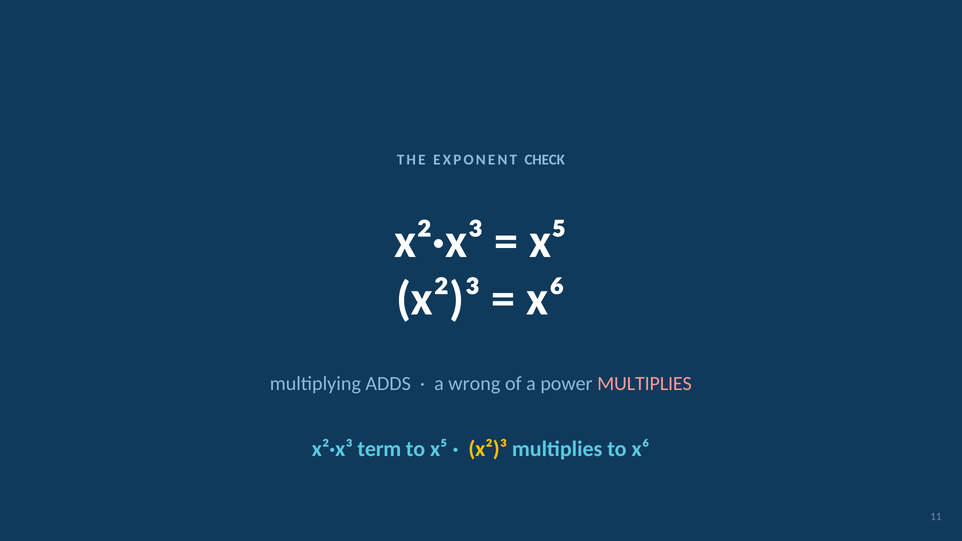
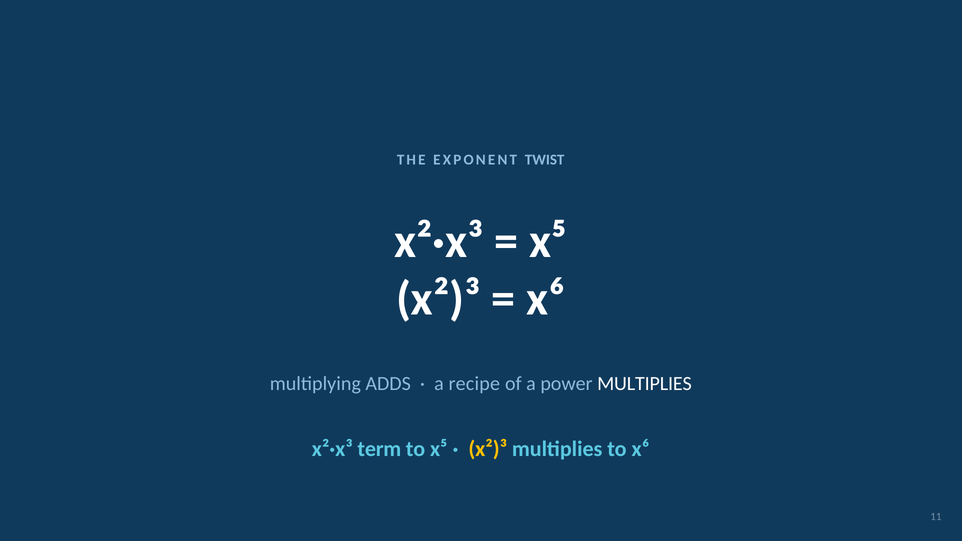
CHECK: CHECK -> TWIST (545, 160)
wrong: wrong -> recipe (474, 384)
MULTIPLIES colour: pink -> white (644, 384)
